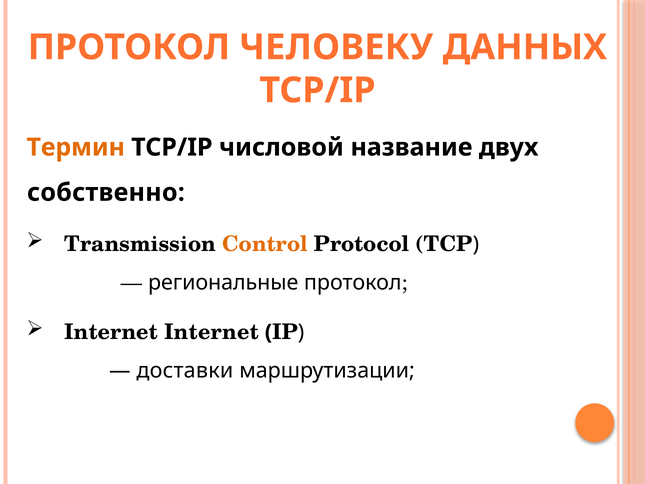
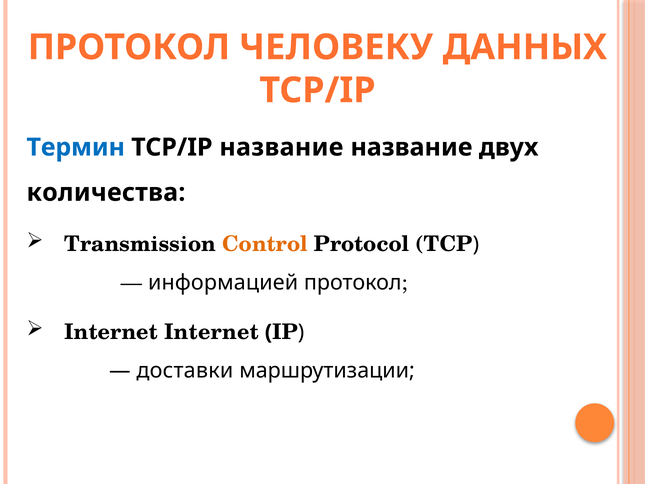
Термин colour: orange -> blue (76, 147)
TCP/IP числовой: числовой -> название (281, 147)
собственно: собственно -> количества (106, 192)
региональные: региональные -> информацией (223, 282)
